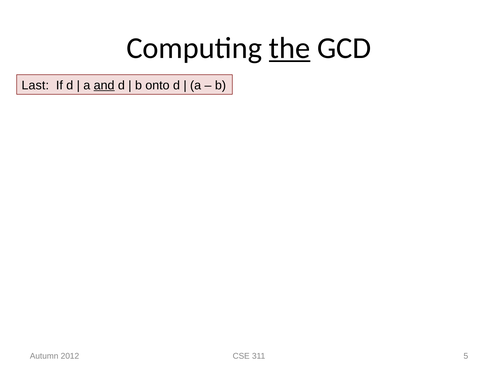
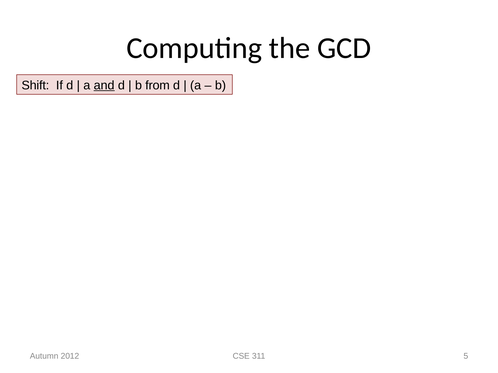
the underline: present -> none (290, 48)
Last: Last -> Shift (35, 85)
onto: onto -> from (158, 85)
